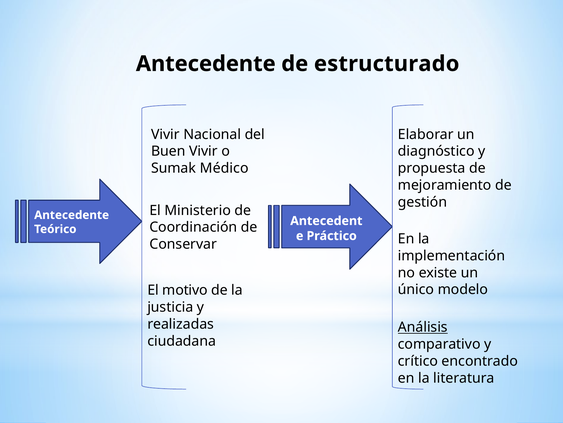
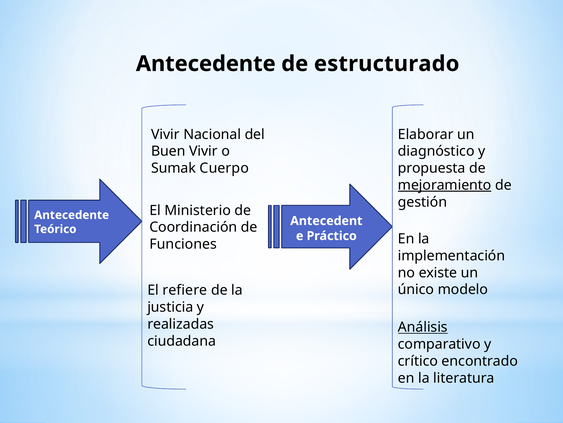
Médico: Médico -> Cuerpo (224, 168)
mejoramiento underline: none -> present (445, 185)
Conservar: Conservar -> Funciones (183, 244)
motivo: motivo -> refiere (185, 290)
